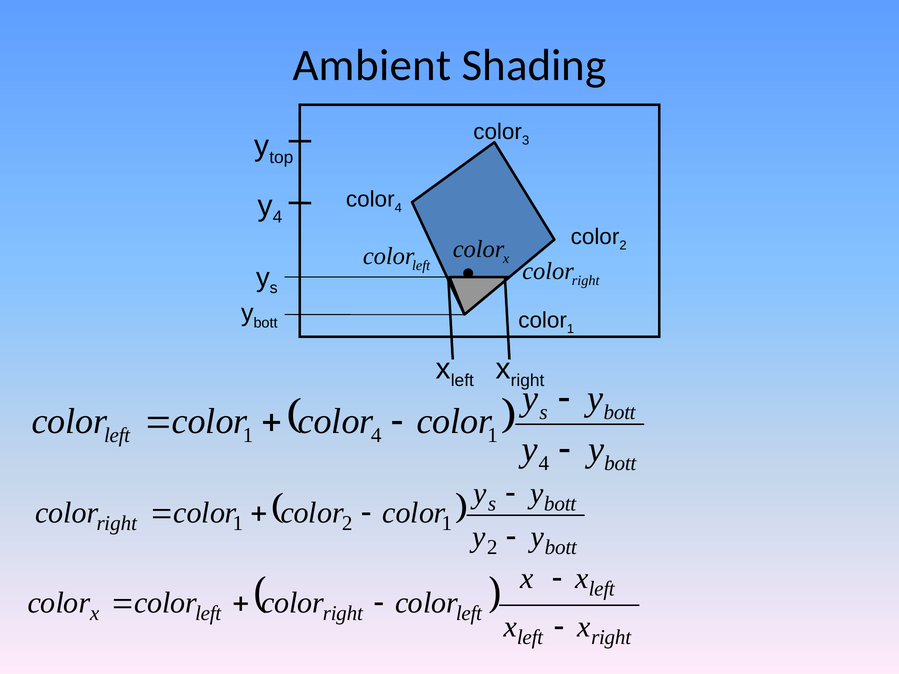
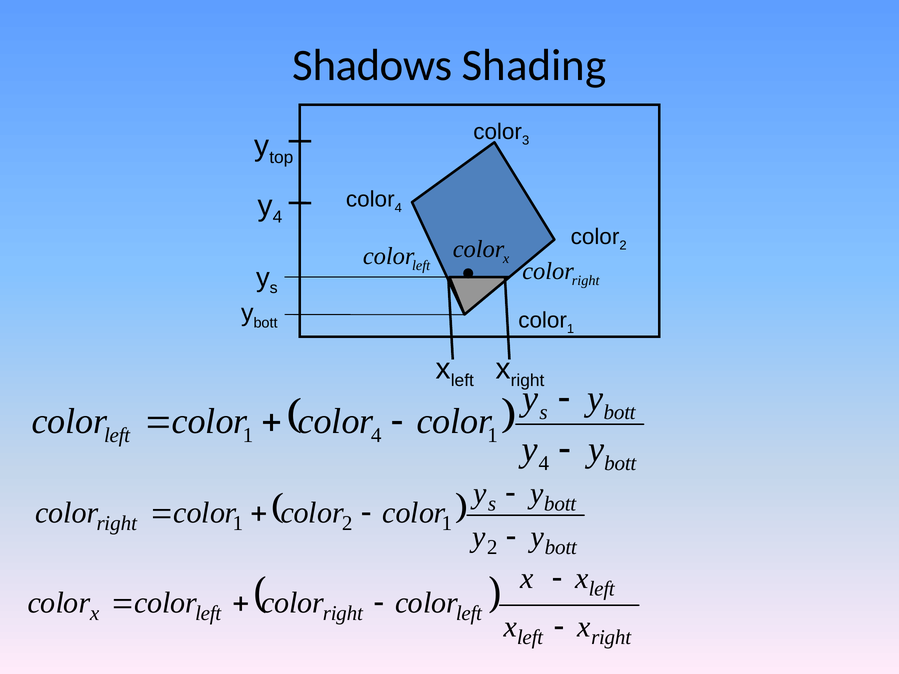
Ambient: Ambient -> Shadows (372, 65)
